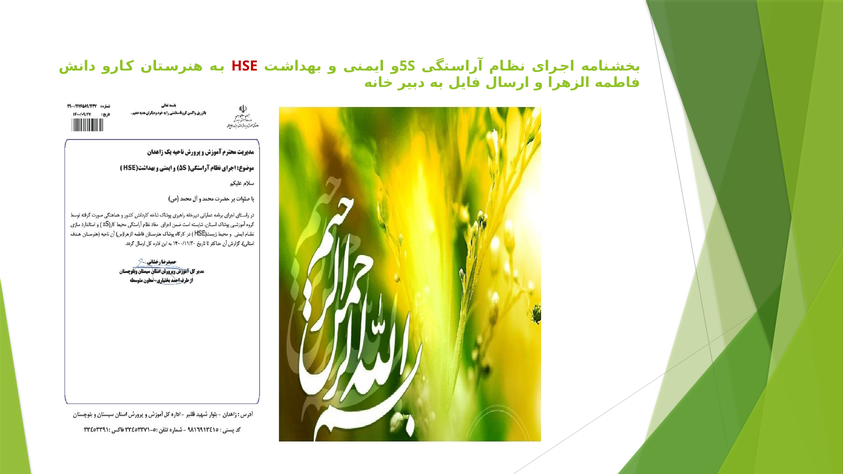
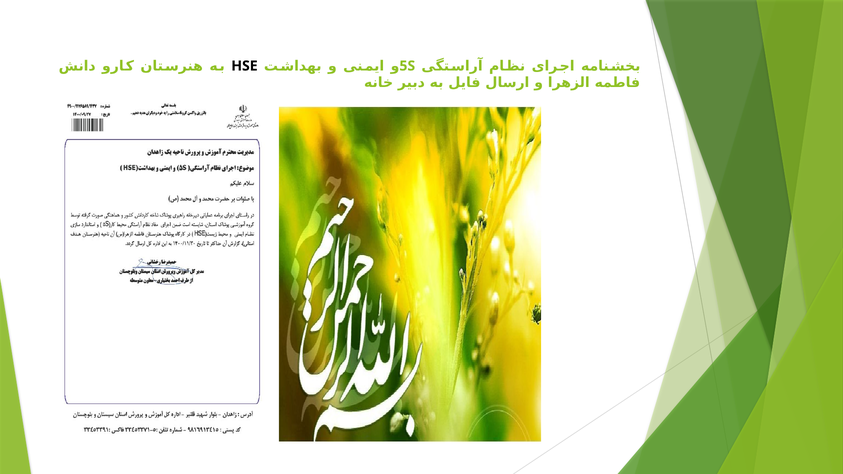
HSE colour: red -> black (244, 66)
